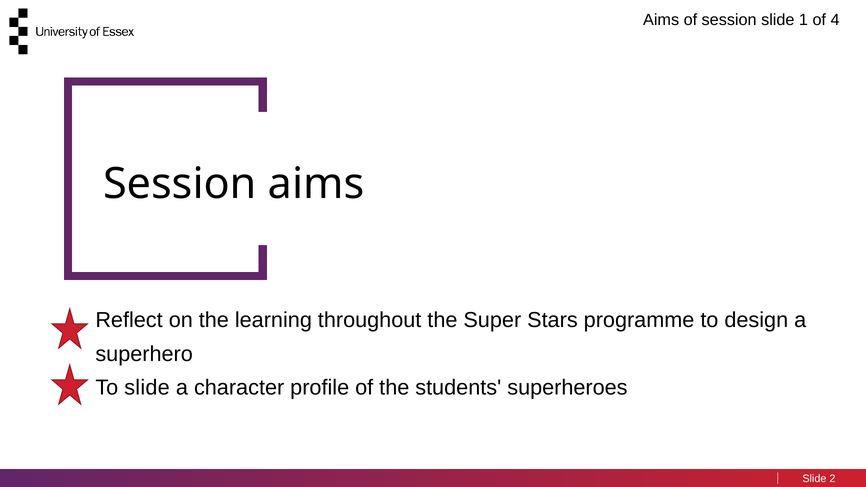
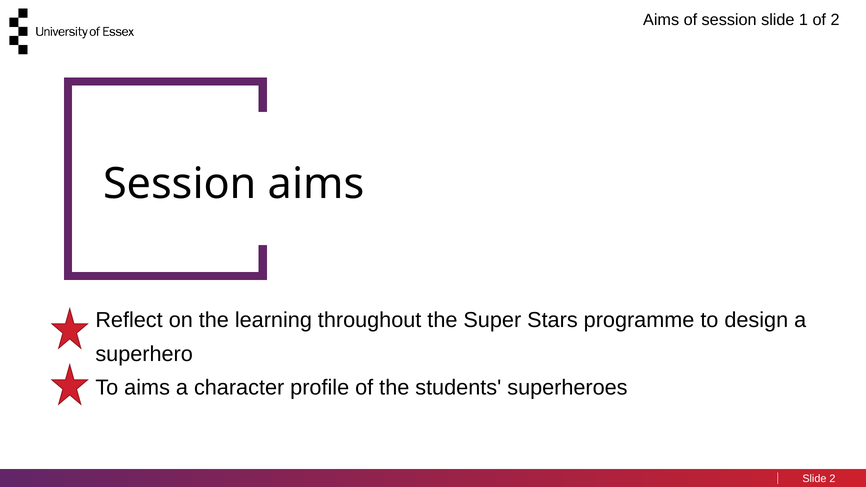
of 4: 4 -> 2 (835, 20)
To slide: slide -> aims (147, 388)
